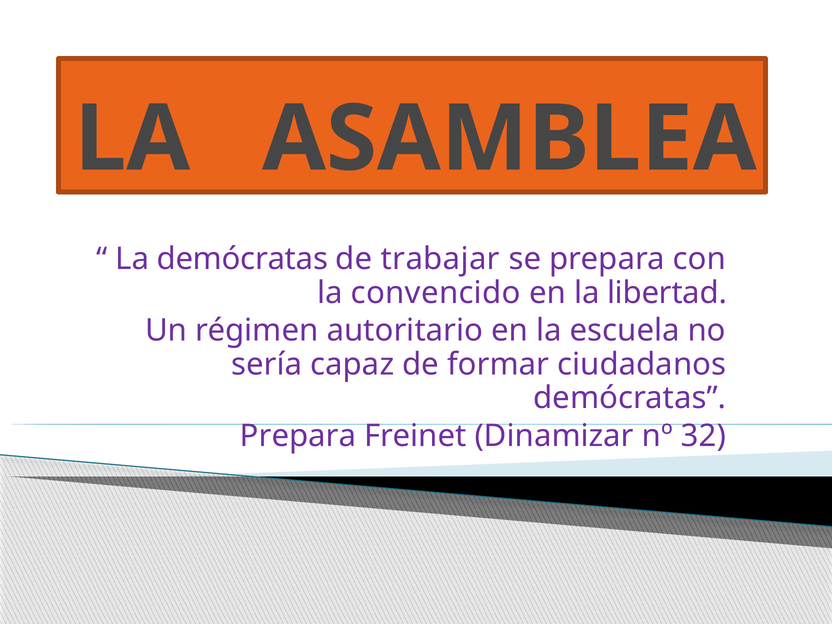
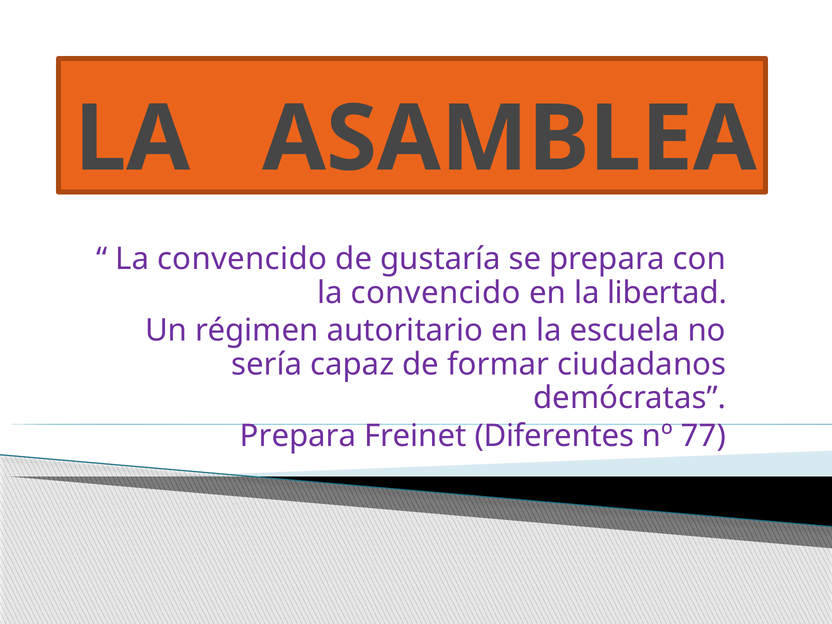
demócratas: demócratas -> convencido (242, 259)
trabajar: trabajar -> gustaría (440, 259)
Dinamizar: Dinamizar -> Diferentes (554, 436)
32: 32 -> 77 (703, 436)
